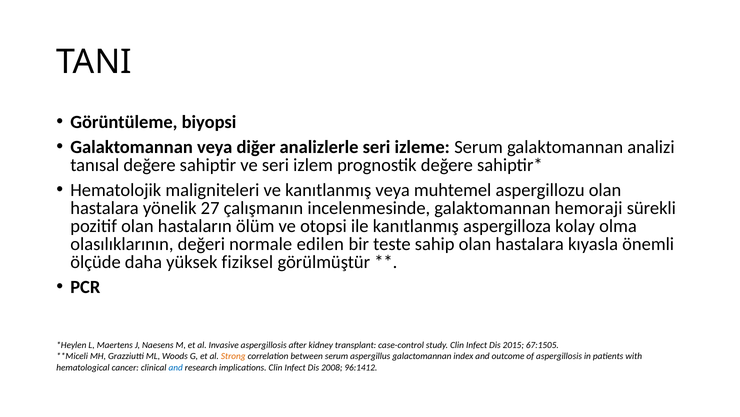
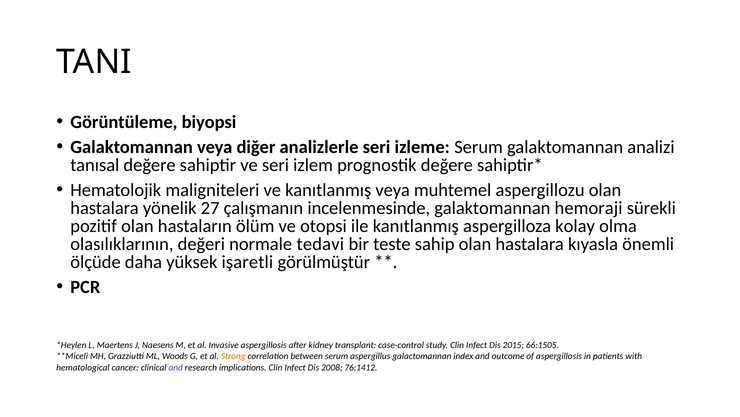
edilen: edilen -> tedavi (320, 244)
fiziksel: fiziksel -> işaretli (247, 262)
67:1505: 67:1505 -> 66:1505 (542, 345)
and colour: blue -> purple (176, 367)
96:1412: 96:1412 -> 76:1412 (361, 367)
